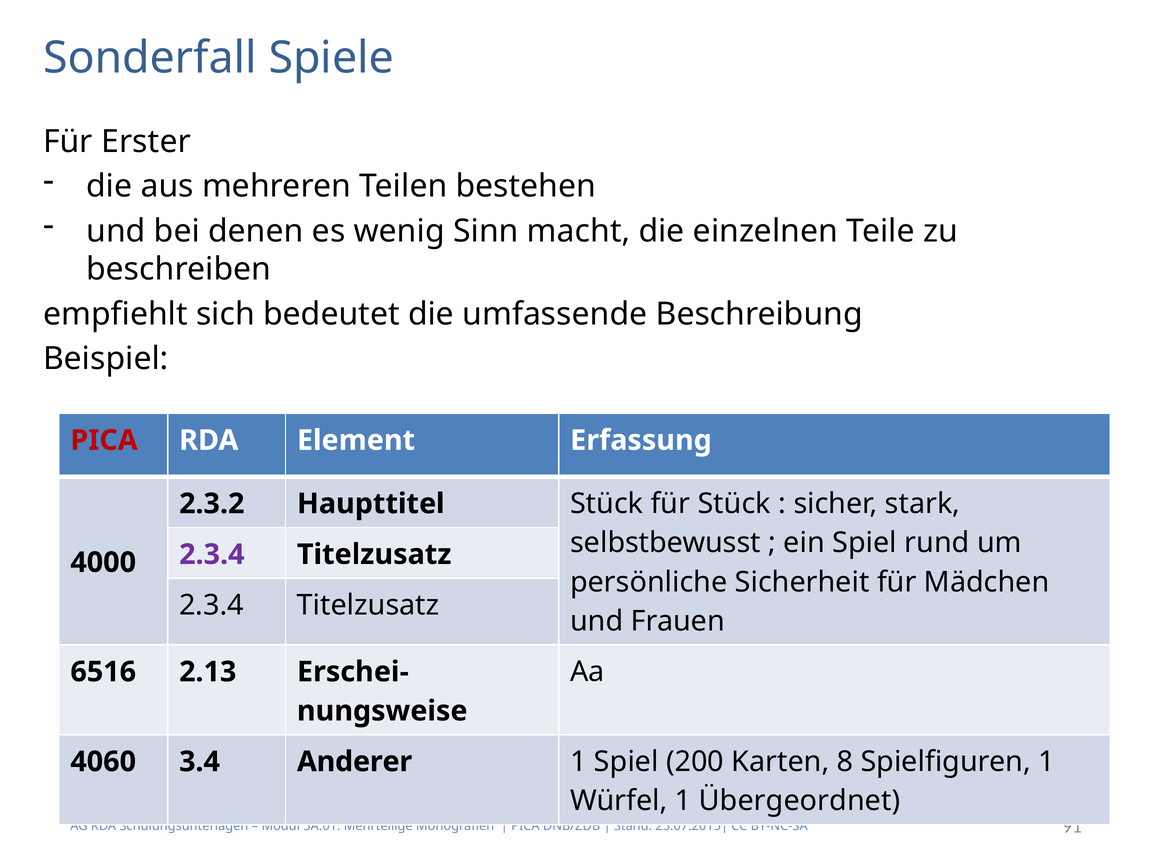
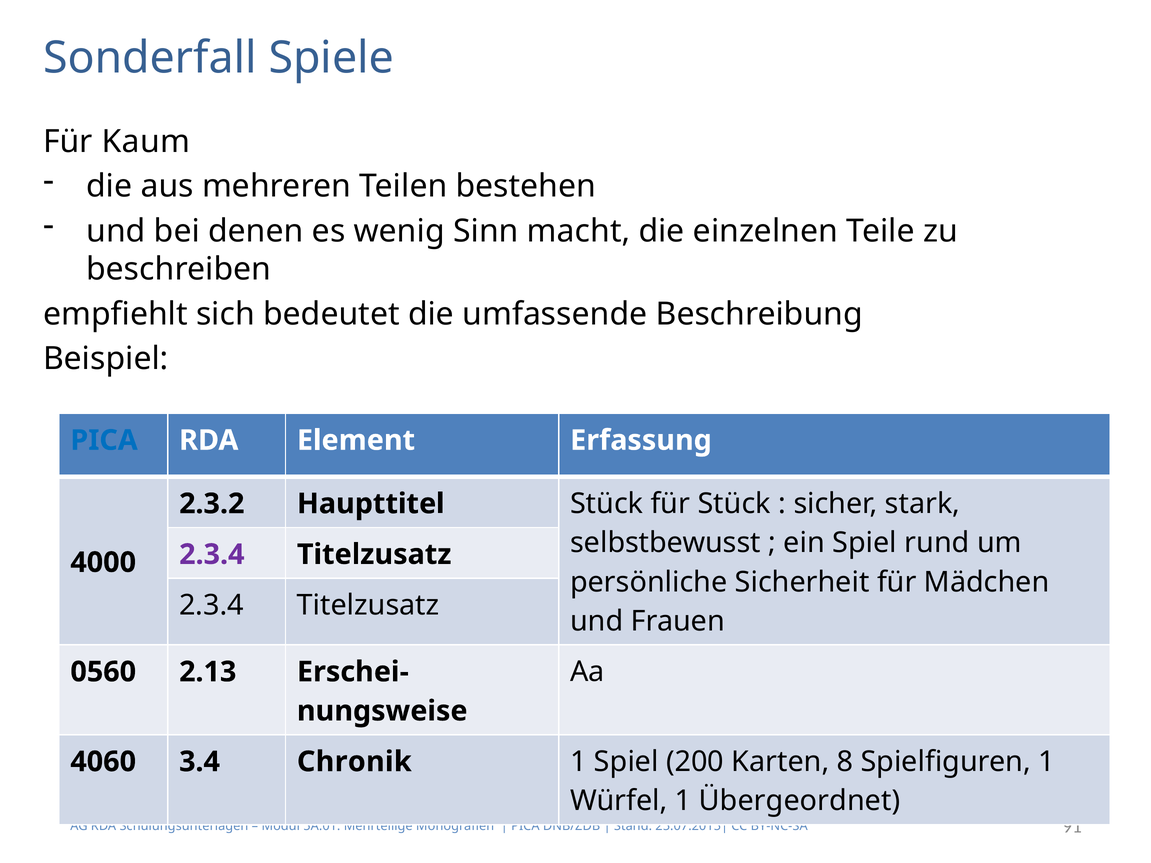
Erster: Erster -> Kaum (146, 142)
PICA colour: red -> blue (104, 440)
6516: 6516 -> 0560 (103, 672)
Anderer: Anderer -> Chronik (354, 762)
